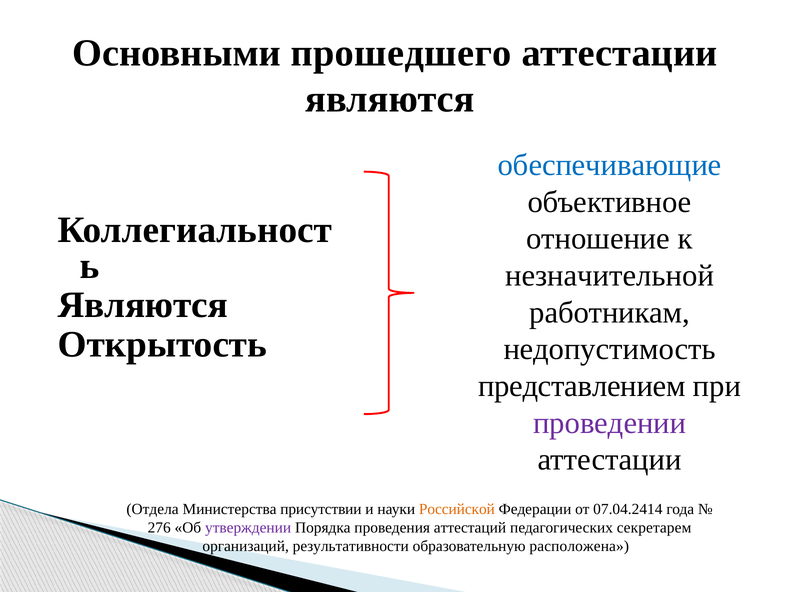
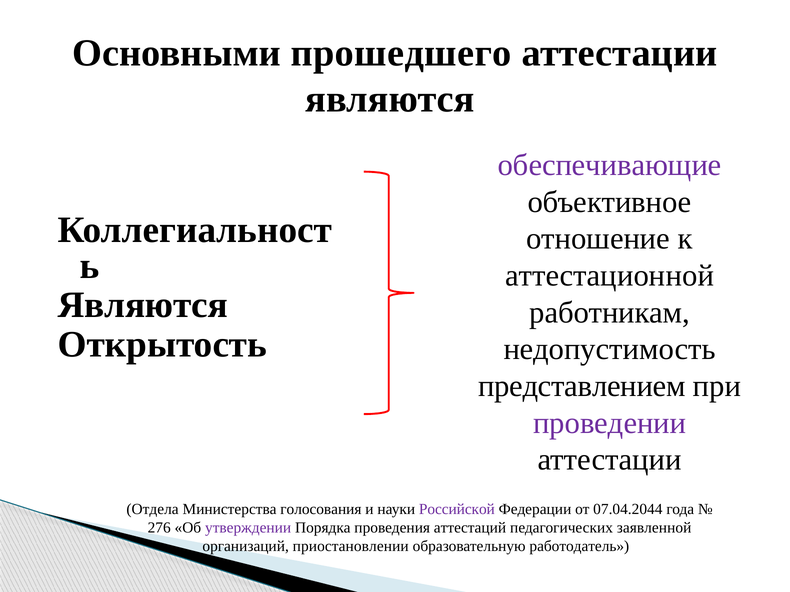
обеспечивающие colour: blue -> purple (610, 165)
незначительной: незначительной -> аттестационной (610, 276)
присутствии: присутствии -> голосования (321, 510)
Российской colour: orange -> purple (457, 510)
07.04.2414: 07.04.2414 -> 07.04.2044 (628, 510)
секретарем: секретарем -> заявленной (654, 528)
результативности: результативности -> приостановлении (351, 546)
расположена: расположена -> работодатель (579, 546)
